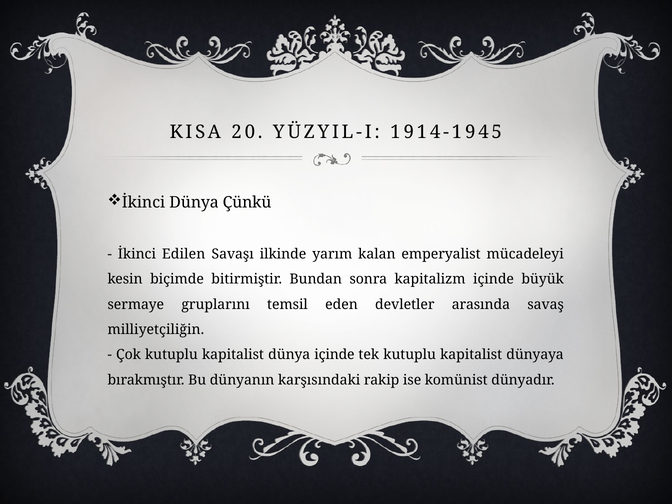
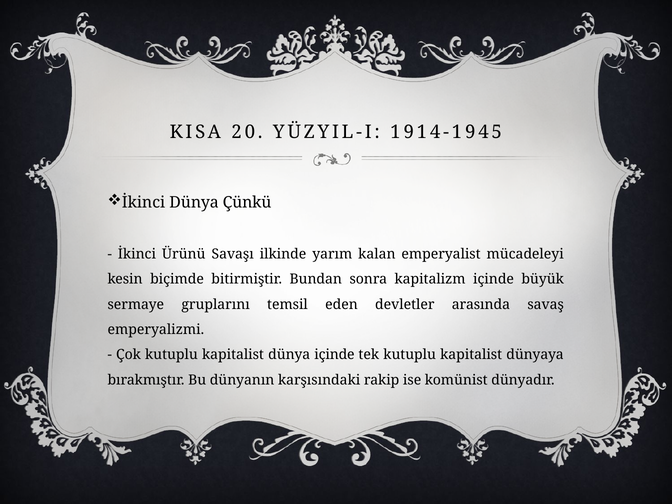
Edilen: Edilen -> Ürünü (184, 254)
milliyetçiliğin: milliyetçiliğin -> emperyalizmi (156, 330)
